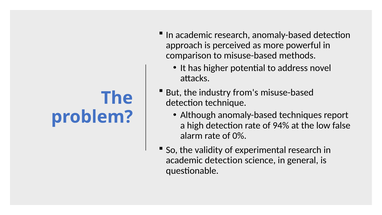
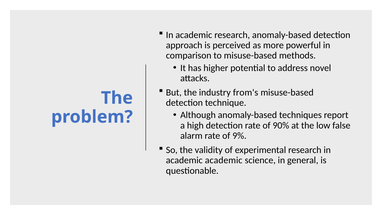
94%: 94% -> 90% (281, 125)
0%: 0% -> 9% (239, 136)
academic detection: detection -> academic (224, 160)
